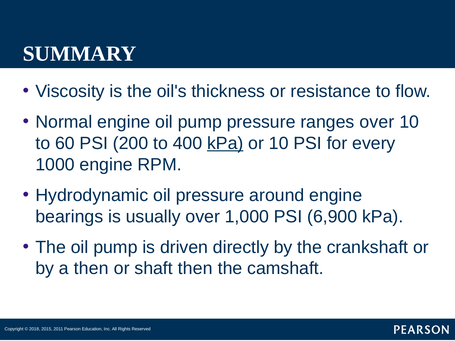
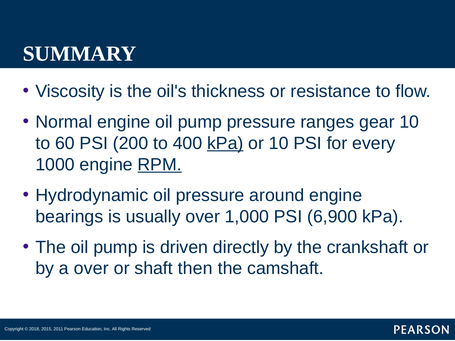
ranges over: over -> gear (377, 122)
RPM underline: none -> present (160, 165)
a then: then -> over (91, 269)
